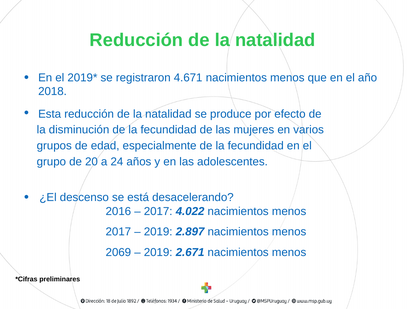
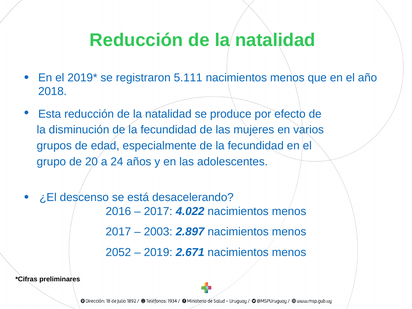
4.671: 4.671 -> 5.111 (188, 78)
2019: 2019 -> 2003 (158, 232)
2069: 2069 -> 2052 (118, 252)
